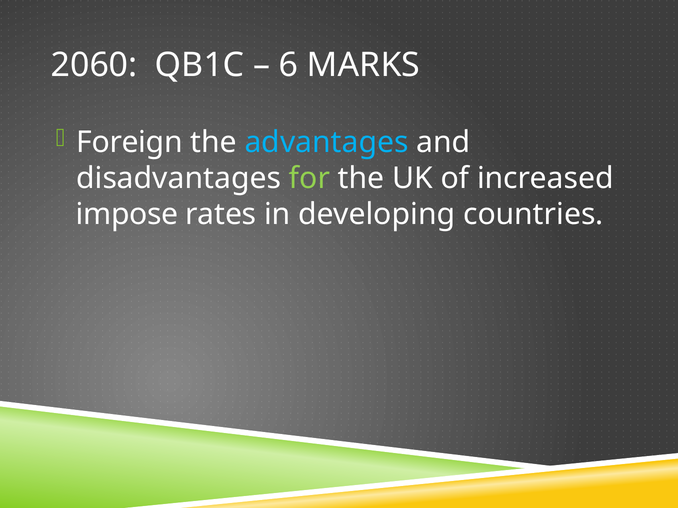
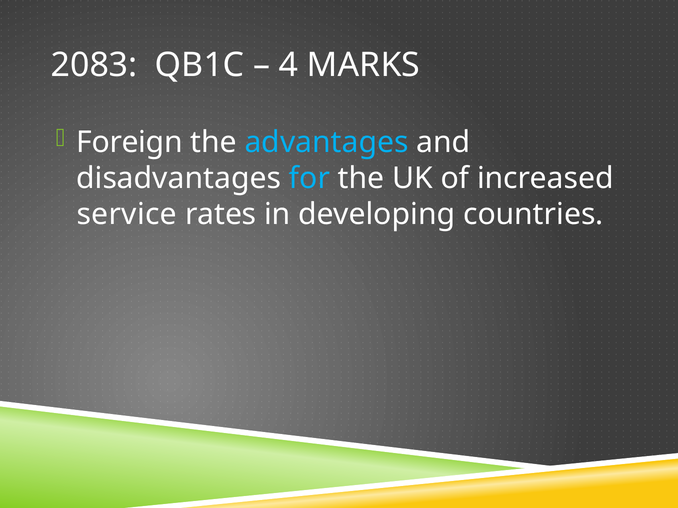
2060: 2060 -> 2083 (94, 65)
6: 6 -> 4 (289, 65)
for colour: light green -> light blue (309, 178)
impose: impose -> service (127, 215)
